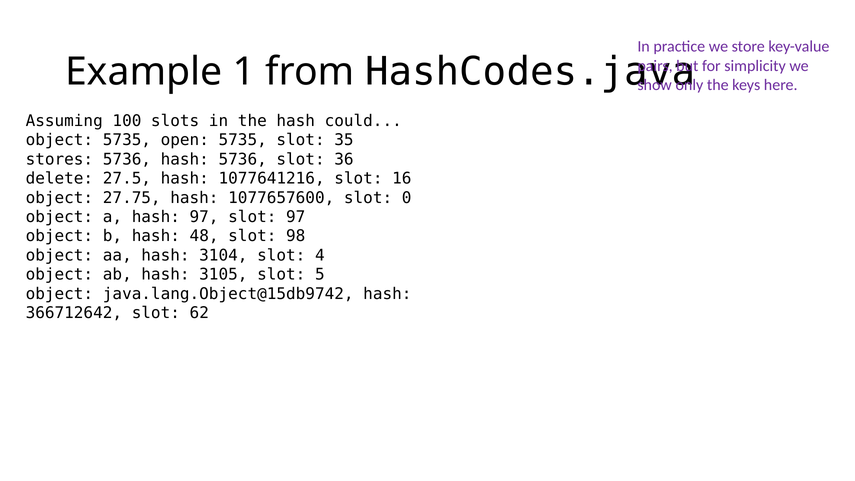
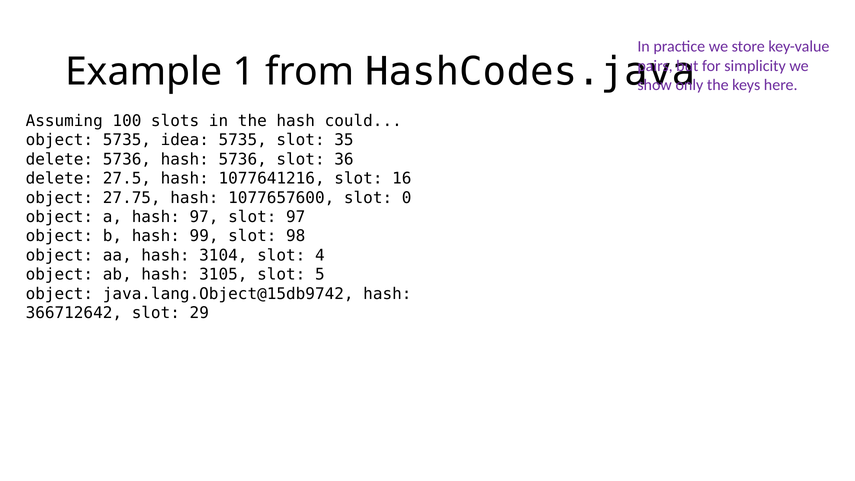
open: open -> idea (185, 140)
stores: stores -> delete (59, 159)
48: 48 -> 99 (204, 236)
62: 62 -> 29 (199, 313)
